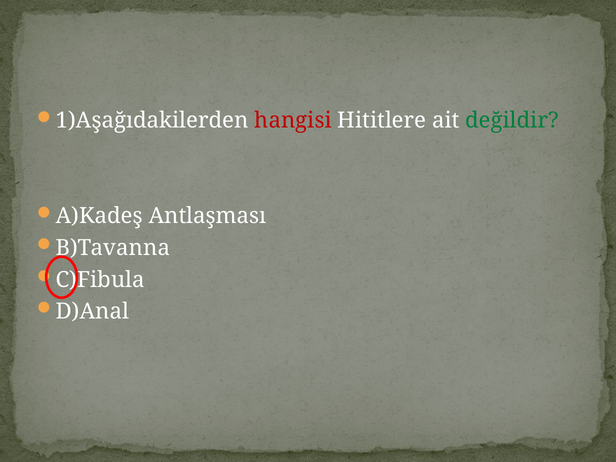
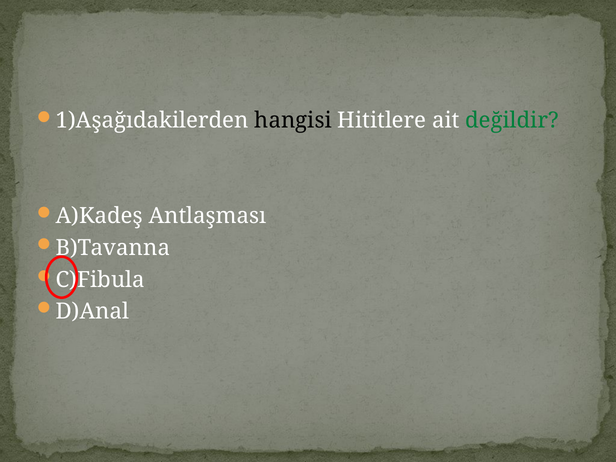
hangisi colour: red -> black (293, 121)
